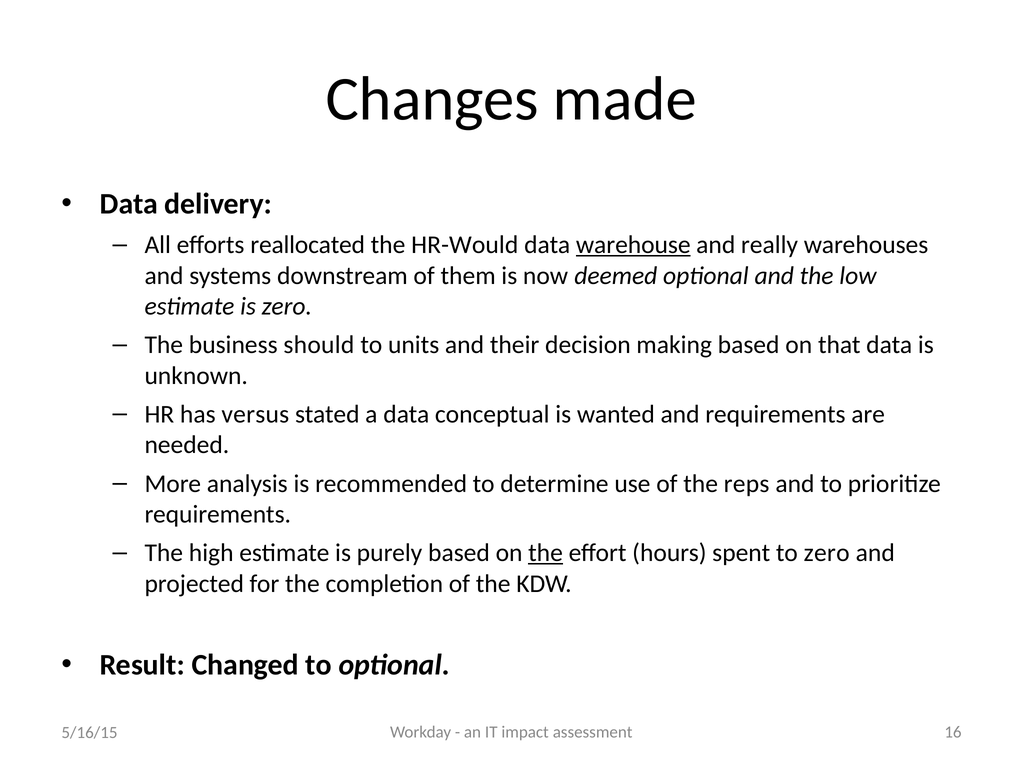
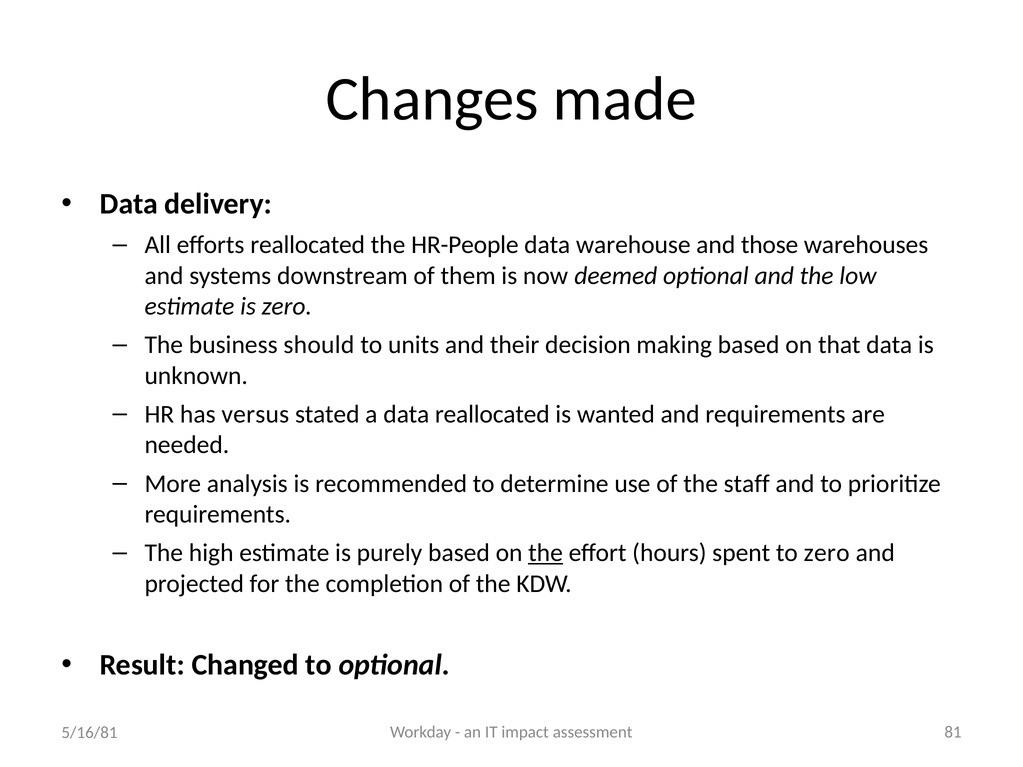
HR-Would: HR-Would -> HR-People (465, 245)
warehouse underline: present -> none (633, 245)
really: really -> those (770, 245)
data conceptual: conceptual -> reallocated (492, 414)
reps: reps -> staff (747, 484)
16: 16 -> 81 (953, 733)
5/16/15: 5/16/15 -> 5/16/81 (89, 733)
